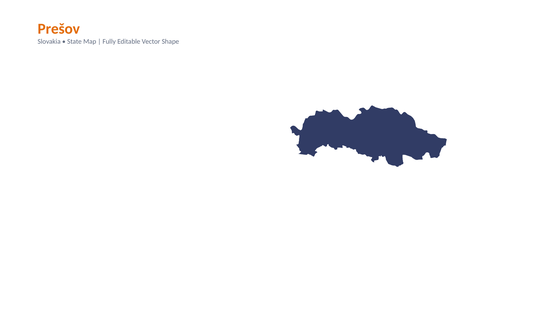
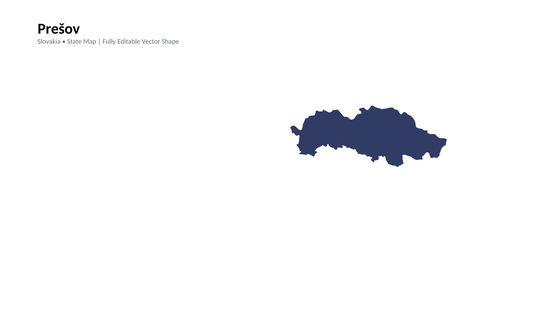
Prešov colour: orange -> black (59, 29)
